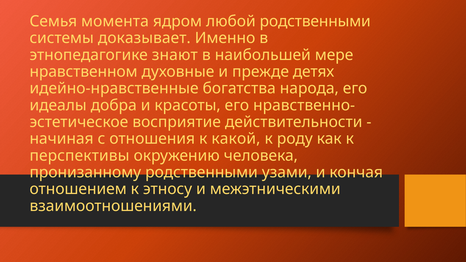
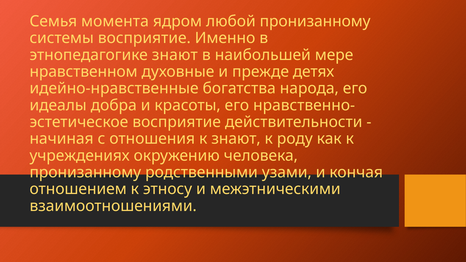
любой родственными: родственными -> пронизанному (315, 21)
системы доказывает: доказывает -> восприятие (144, 38)
к какой: какой -> знают (236, 139)
перспективы: перспективы -> учреждениях (80, 156)
